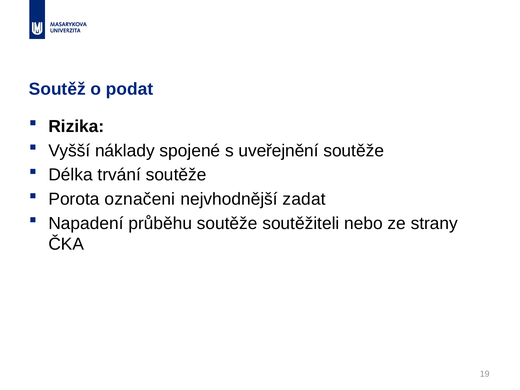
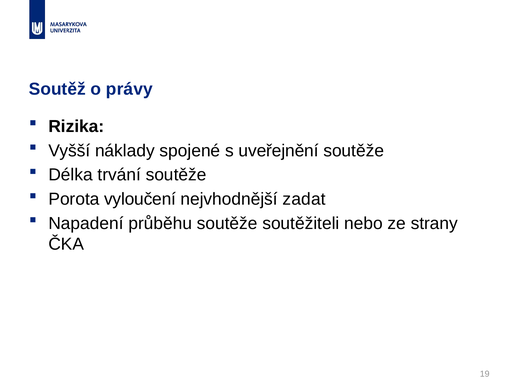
podat: podat -> právy (129, 89)
označeni: označeni -> vyloučení (140, 199)
